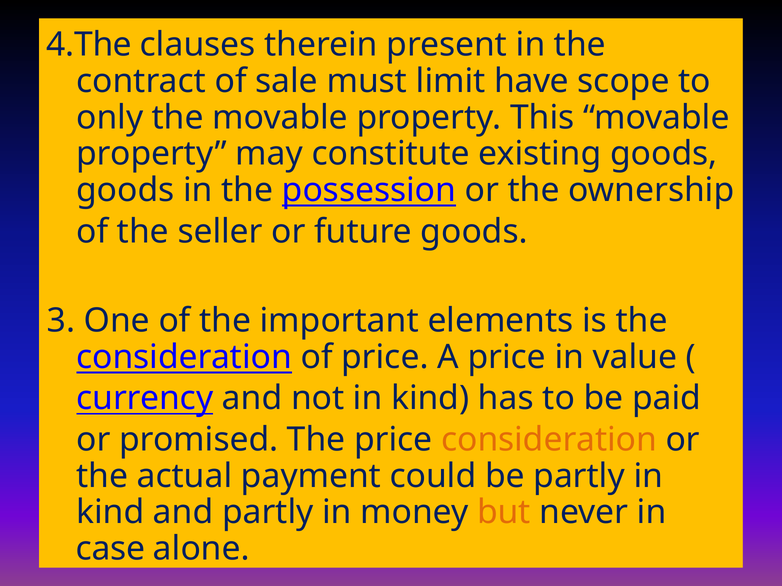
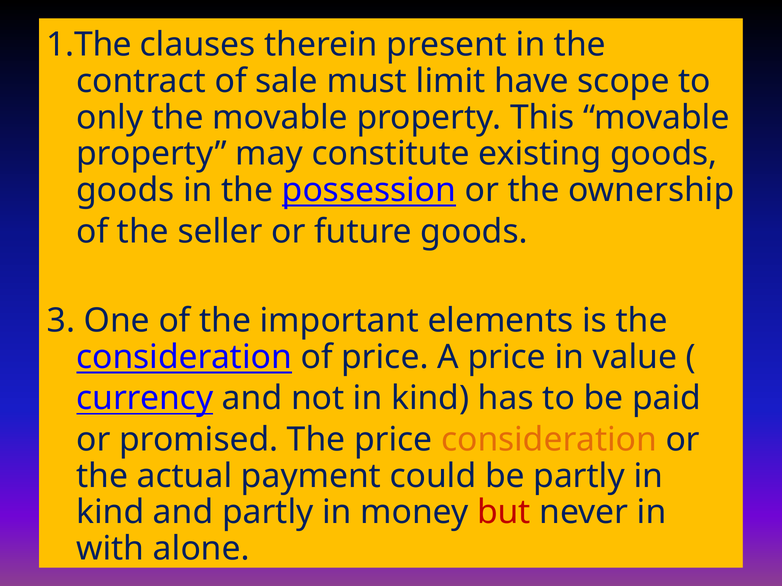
4.The: 4.The -> 1.The (89, 45)
but colour: orange -> red (504, 513)
case: case -> with (110, 549)
